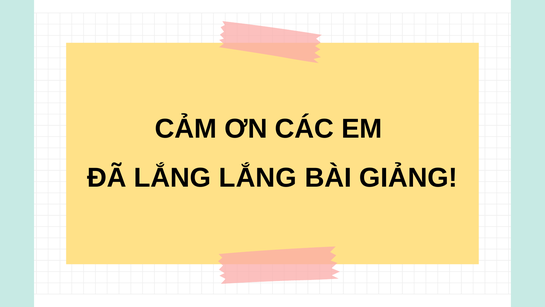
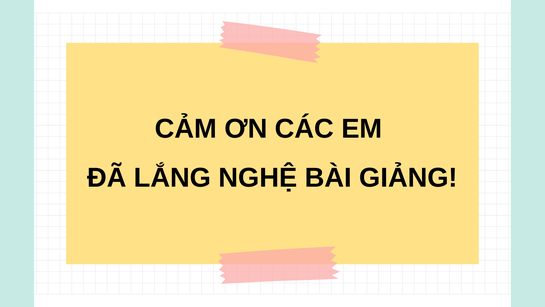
LẮNG LẮNG: LẮNG -> NGHỆ (258, 178)
